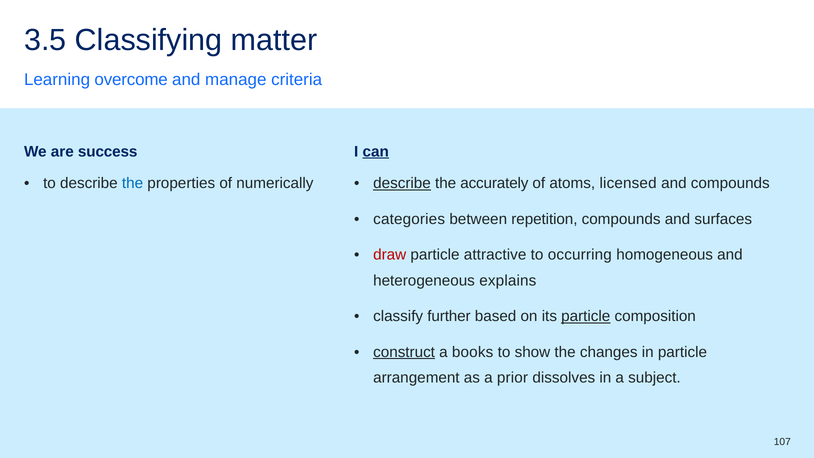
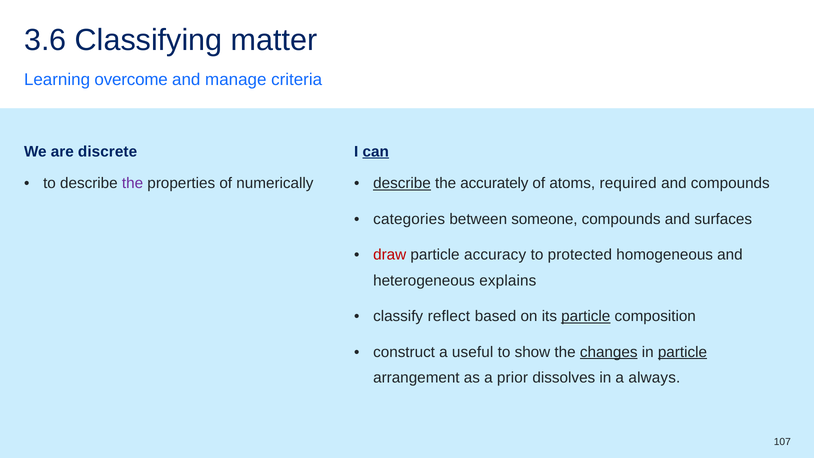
3.5: 3.5 -> 3.6 (45, 40)
success: success -> discrete (108, 151)
the colour: blue -> purple (133, 183)
licensed: licensed -> required (628, 183)
repetition: repetition -> someone (544, 219)
attractive: attractive -> accuracy (495, 255)
occurring: occurring -> protected (580, 255)
further: further -> reflect (449, 316)
construct underline: present -> none (404, 352)
books: books -> useful (473, 352)
changes underline: none -> present (609, 352)
particle underline: none -> present (682, 352)
subject: subject -> always (654, 378)
